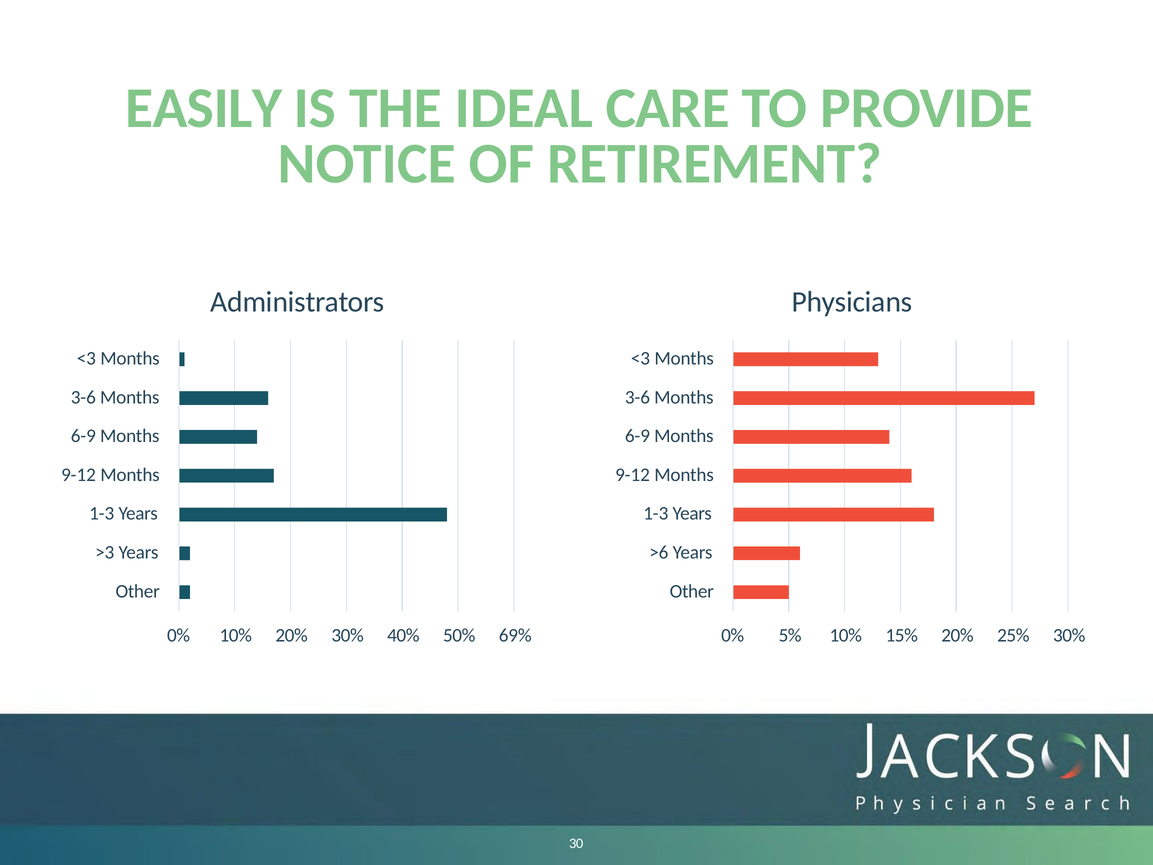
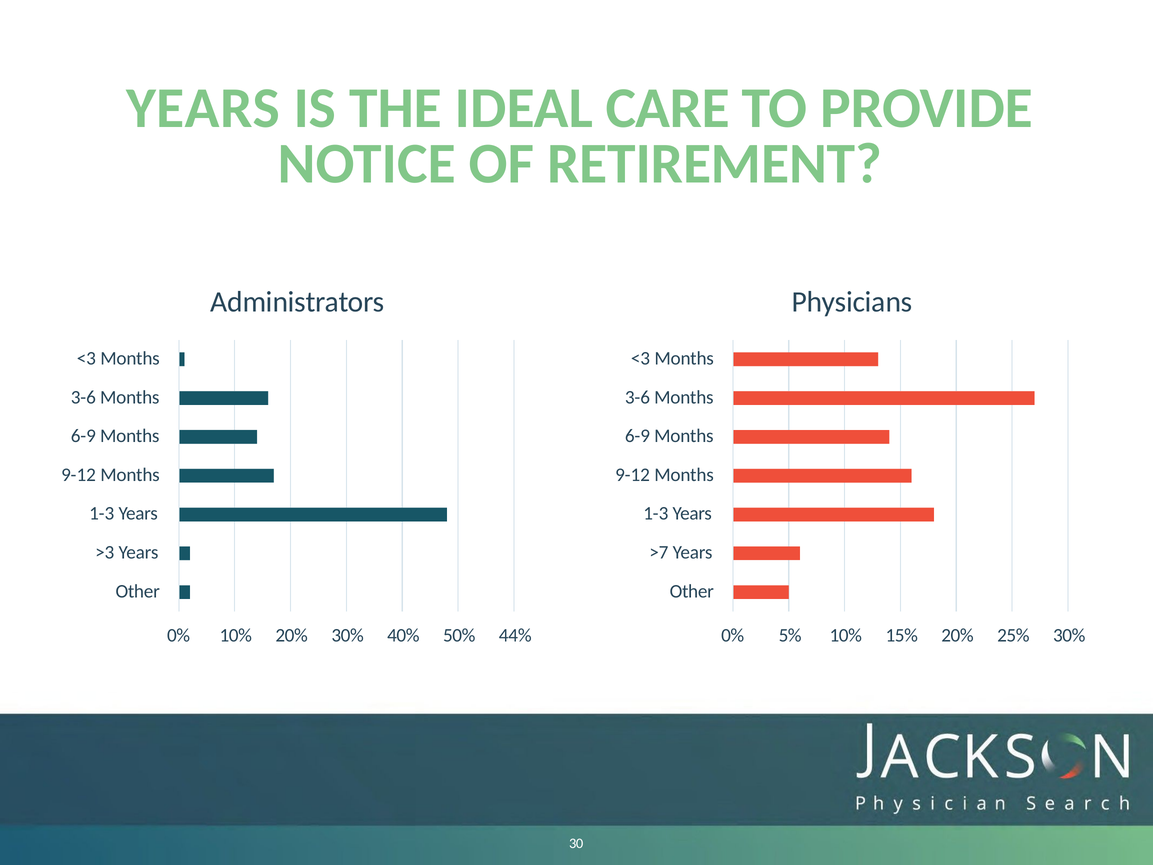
EASILY: EASILY -> YEARS (203, 108)
>6: >6 -> >7 (659, 552)
69%: 69% -> 44% (515, 635)
